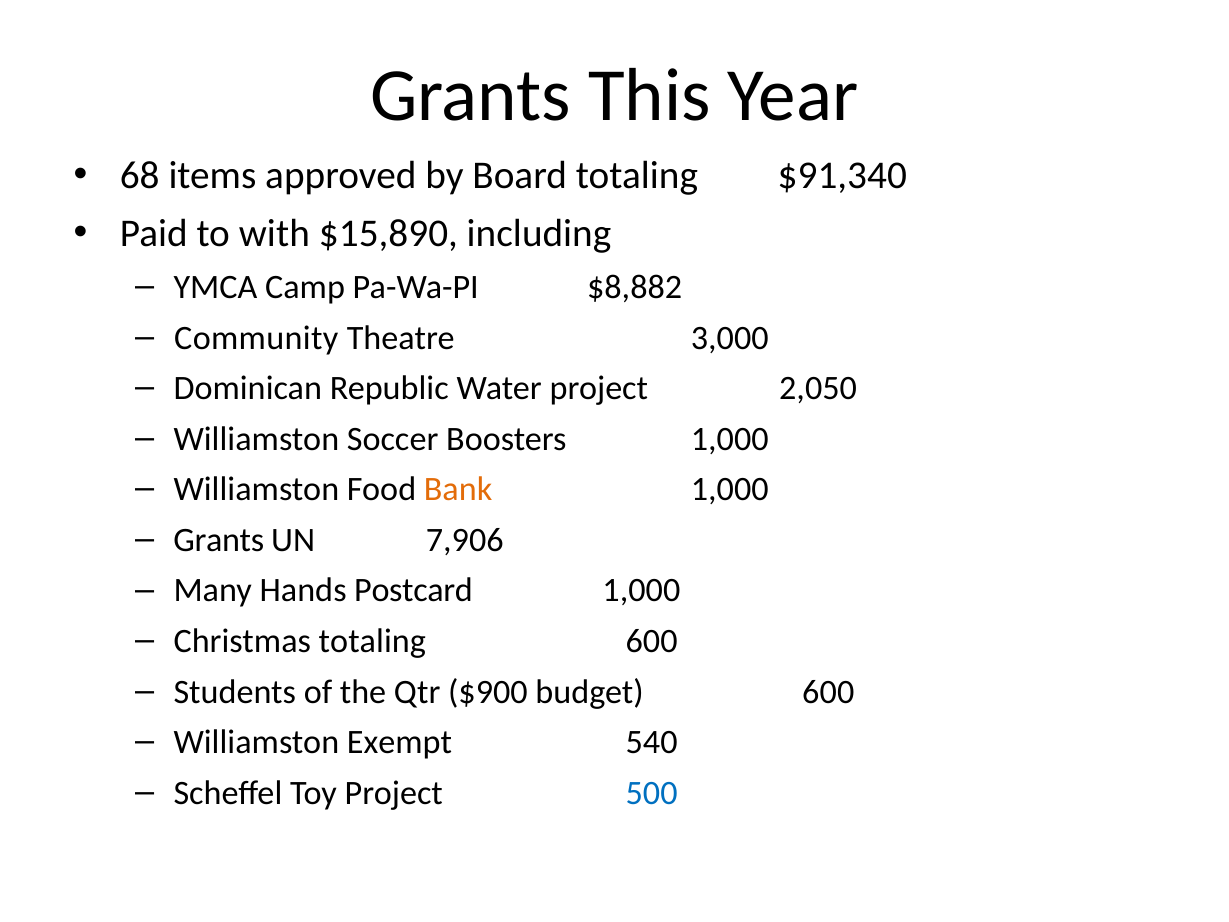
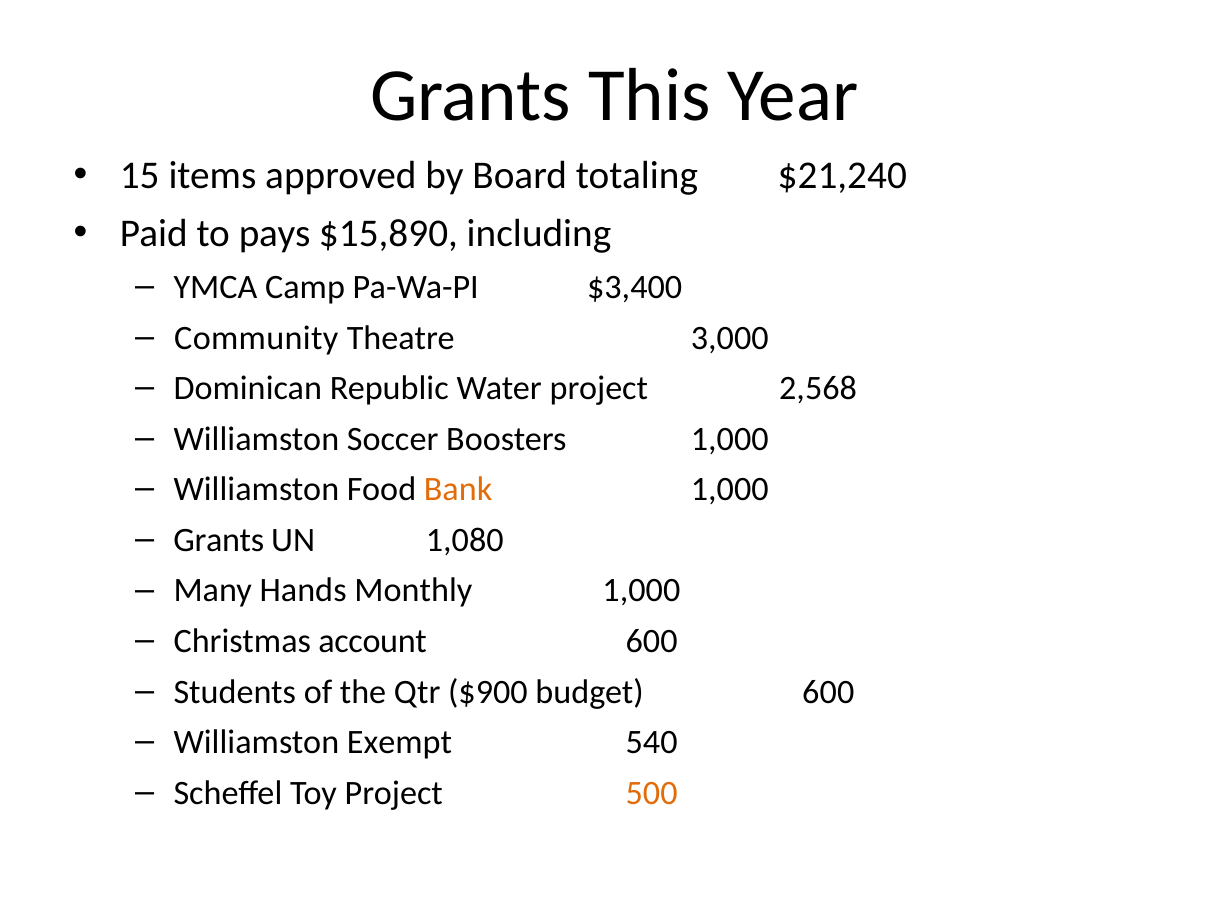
68: 68 -> 15 (140, 176)
$91,340: $91,340 -> $21,240 (842, 176)
with: with -> pays (275, 234)
$8,882: $8,882 -> $3,400 (635, 287)
2,050: 2,050 -> 2,568 (818, 388)
7,906: 7,906 -> 1,080 (465, 540)
Postcard: Postcard -> Monthly (413, 590)
Christmas totaling: totaling -> account (373, 641)
500 colour: blue -> orange (652, 793)
